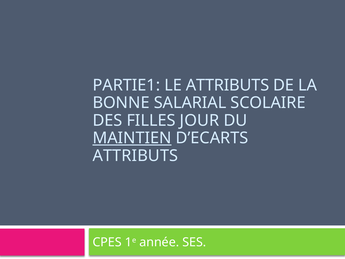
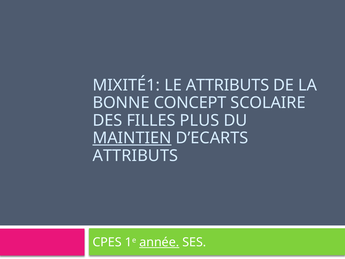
PARTIE1: PARTIE1 -> MIXITÉ1 (126, 85)
SALARIAL: SALARIAL -> CONCEPT (190, 103)
JOUR: JOUR -> PLUS (199, 120)
année underline: none -> present (159, 242)
